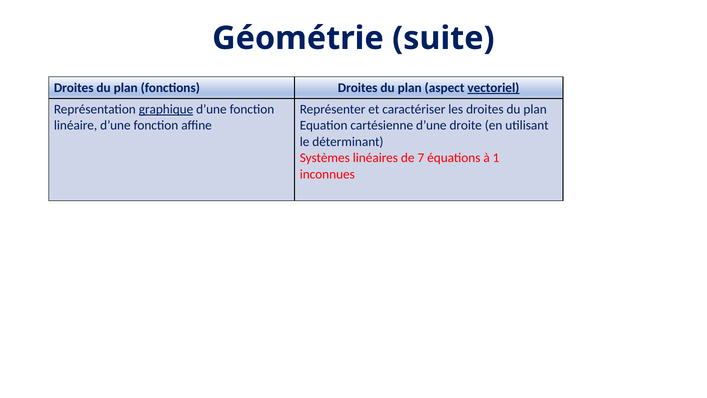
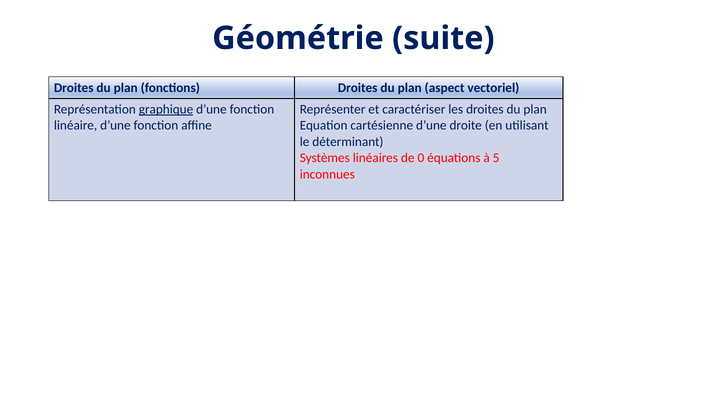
vectoriel underline: present -> none (493, 88)
7: 7 -> 0 (421, 158)
1: 1 -> 5 (496, 158)
